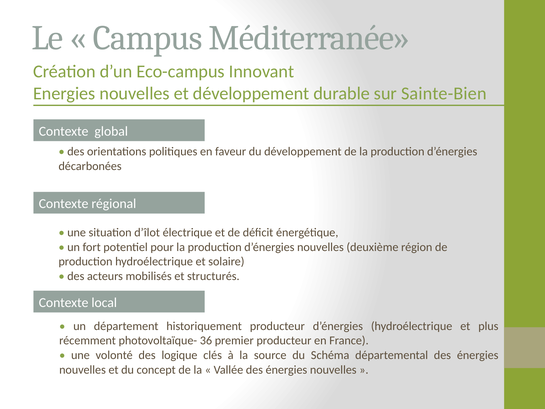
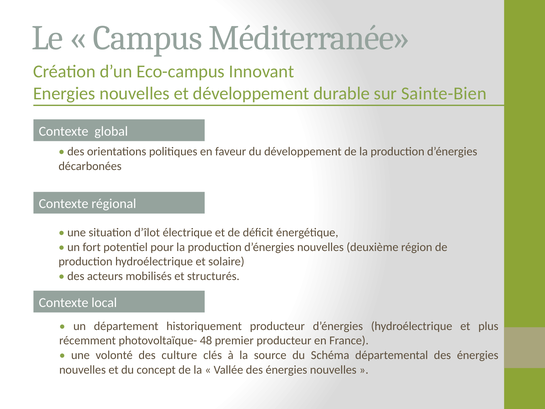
36: 36 -> 48 (206, 340)
logique: logique -> culture (179, 355)
